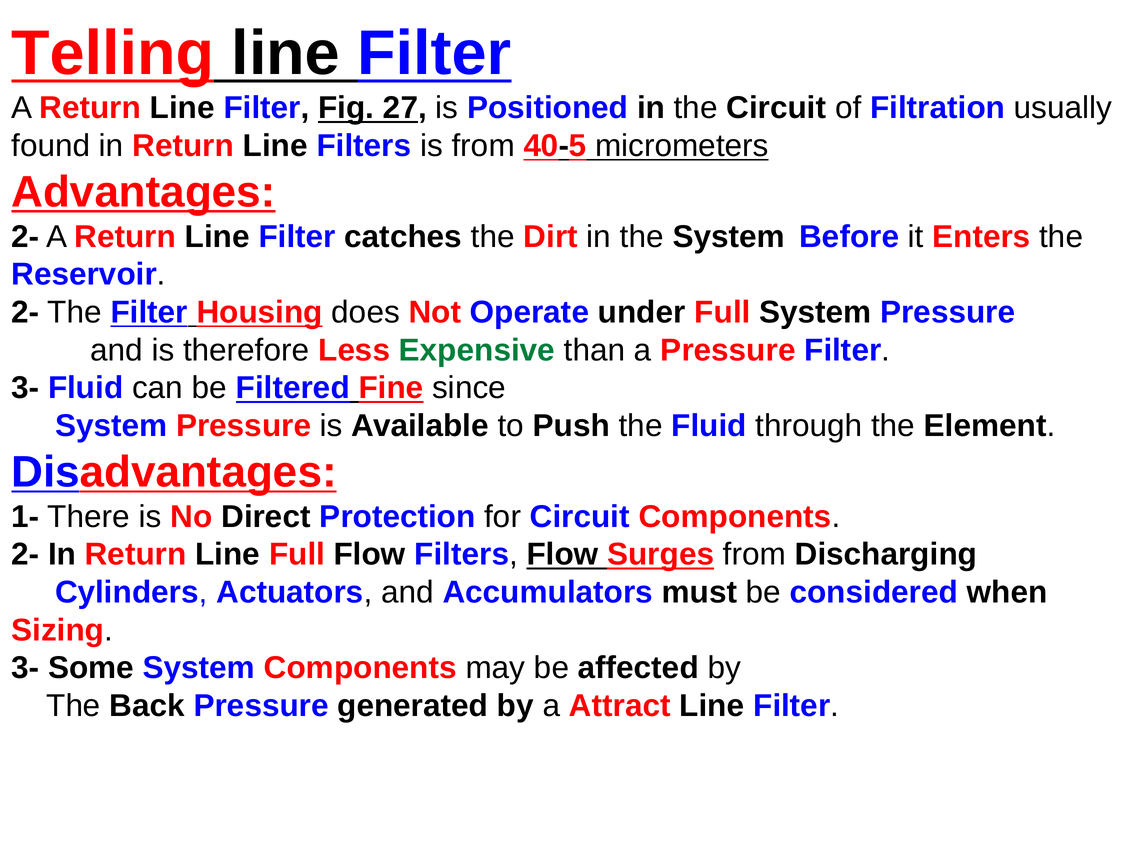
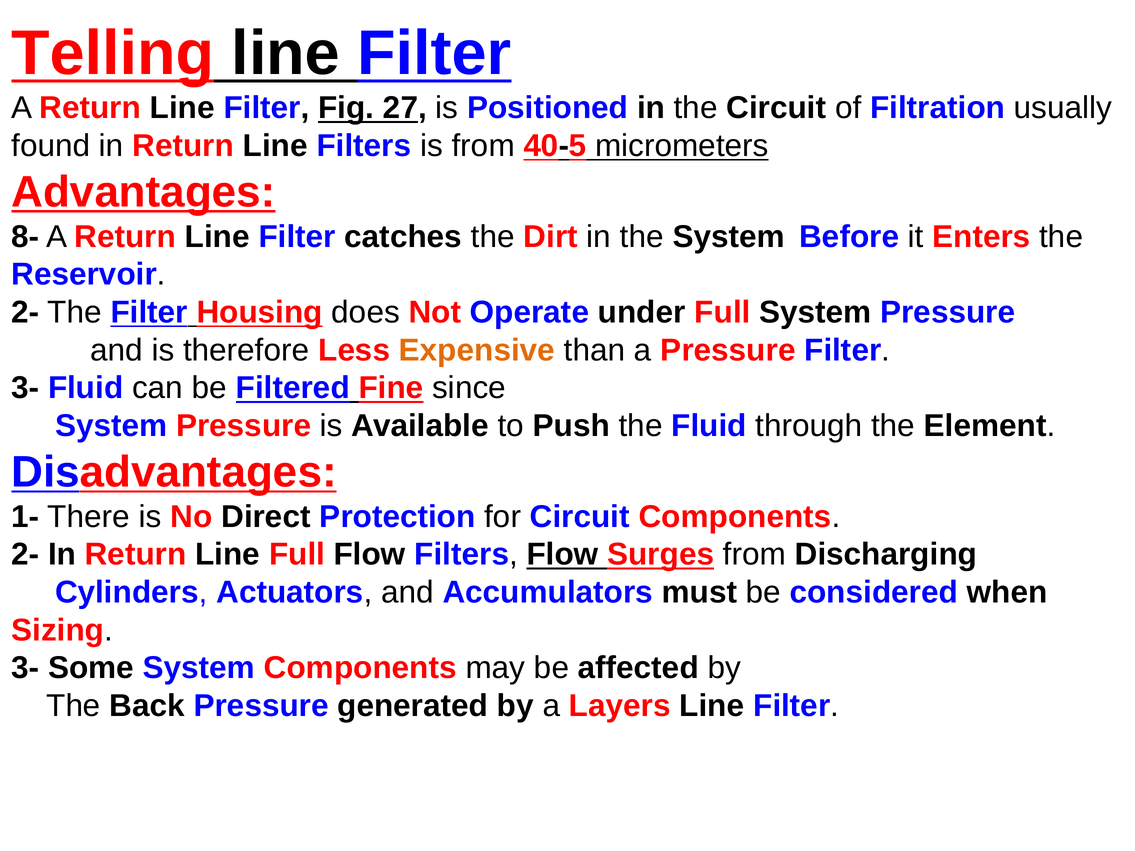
2-: 2- -> 8- (25, 237)
Expensive colour: green -> orange (477, 350)
Attract: Attract -> Layers (620, 706)
